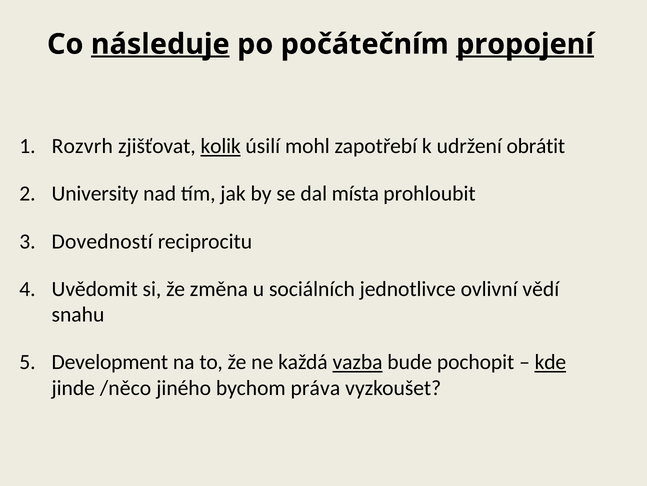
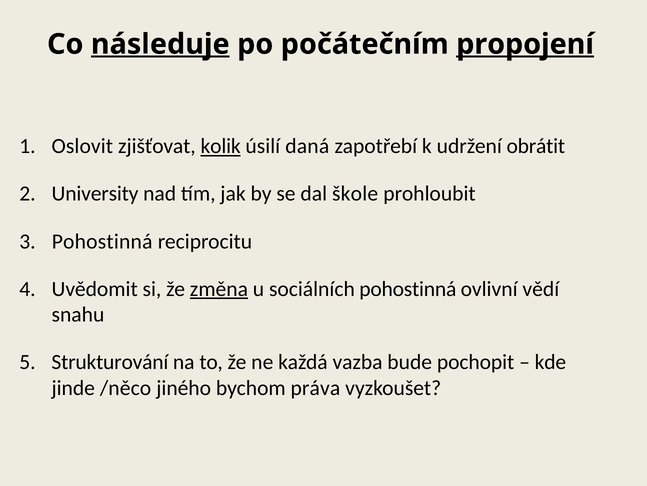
Rozvrh: Rozvrh -> Oslovit (82, 146)
mohl: mohl -> daná (307, 146)
místa: místa -> škole (355, 194)
Dovedností: Dovedností -> Pohostinná (102, 241)
změna underline: none -> present (219, 288)
sociálních jednotlivce: jednotlivce -> pohostinná (408, 288)
Development: Development -> Strukturování (110, 362)
vazba underline: present -> none (358, 362)
kde underline: present -> none (550, 362)
